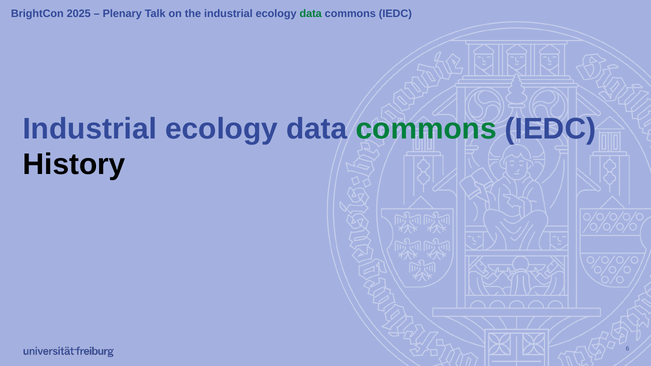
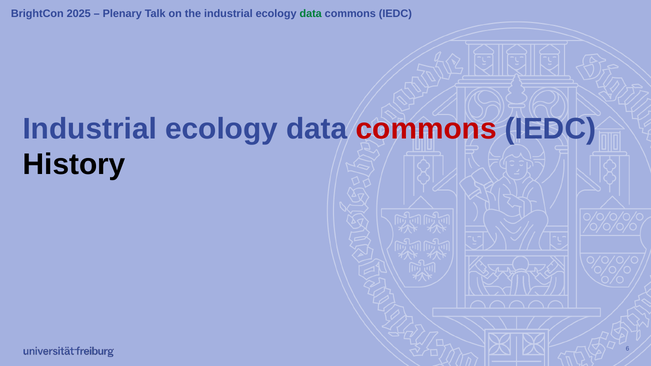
commons colour: green -> red (426, 129)
